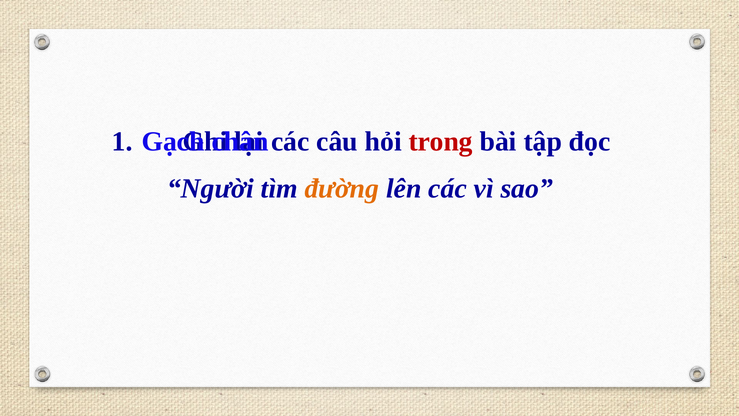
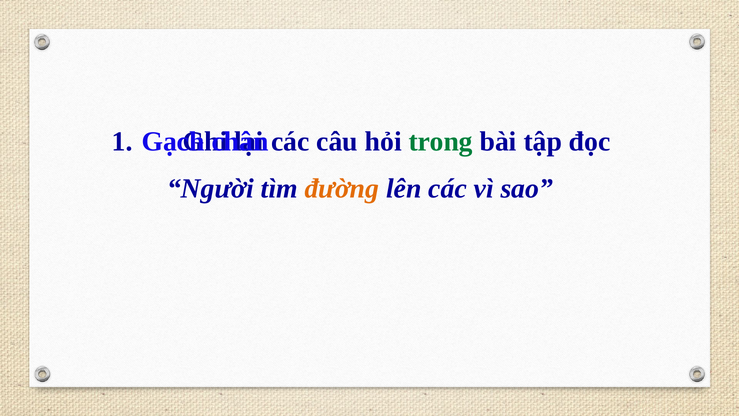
trong colour: red -> green (441, 141)
